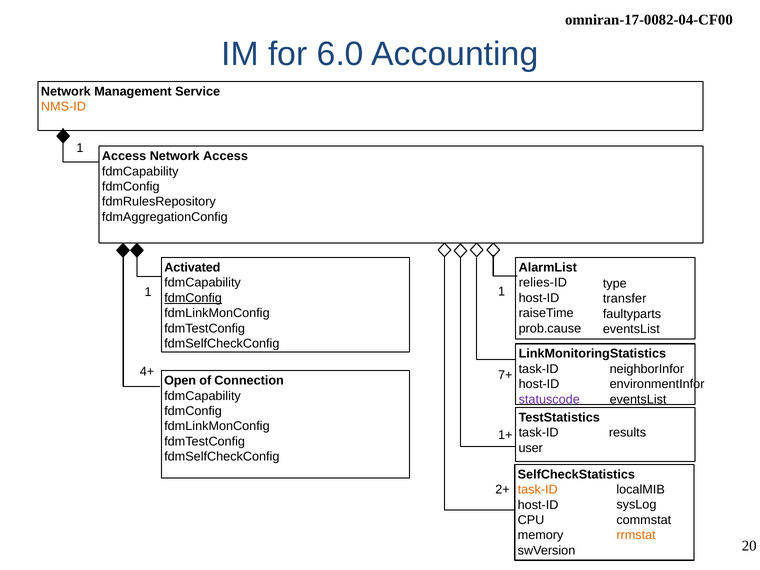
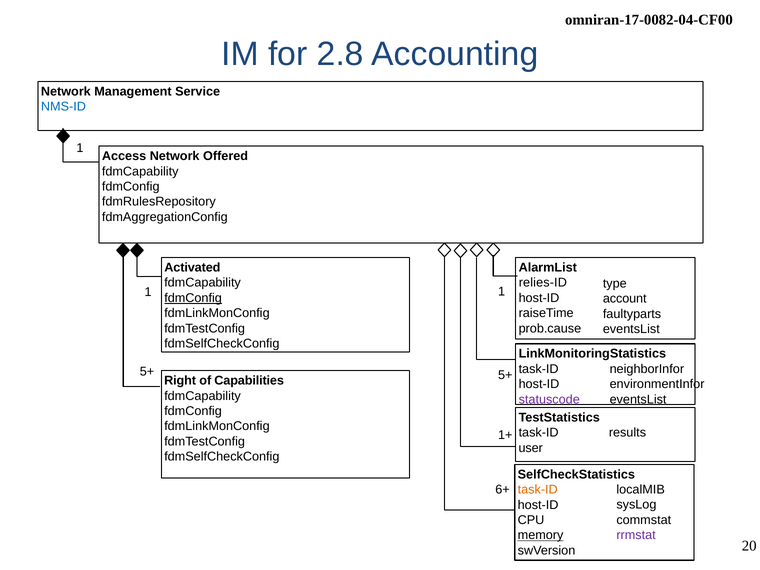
6.0: 6.0 -> 2.8 (340, 54)
NMS-ID colour: orange -> blue (63, 107)
Network Access: Access -> Offered (226, 156)
transfer: transfer -> account (625, 299)
4+: 4+ -> 5+ (147, 371)
7+: 7+ -> 5+ (505, 375)
Open: Open -> Right (180, 381)
Connection: Connection -> Capabilities (249, 381)
2+: 2+ -> 6+ (503, 490)
rrmstat colour: orange -> purple (636, 535)
memory underline: none -> present (541, 535)
